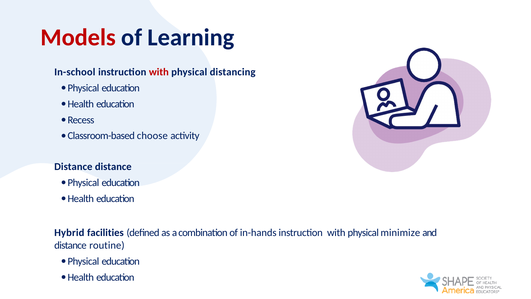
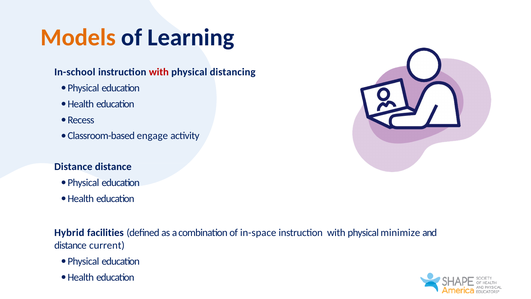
Models colour: red -> orange (78, 38)
choose: choose -> engage (152, 136)
in-hands: in-hands -> in-space (258, 232)
routine: routine -> current (107, 245)
